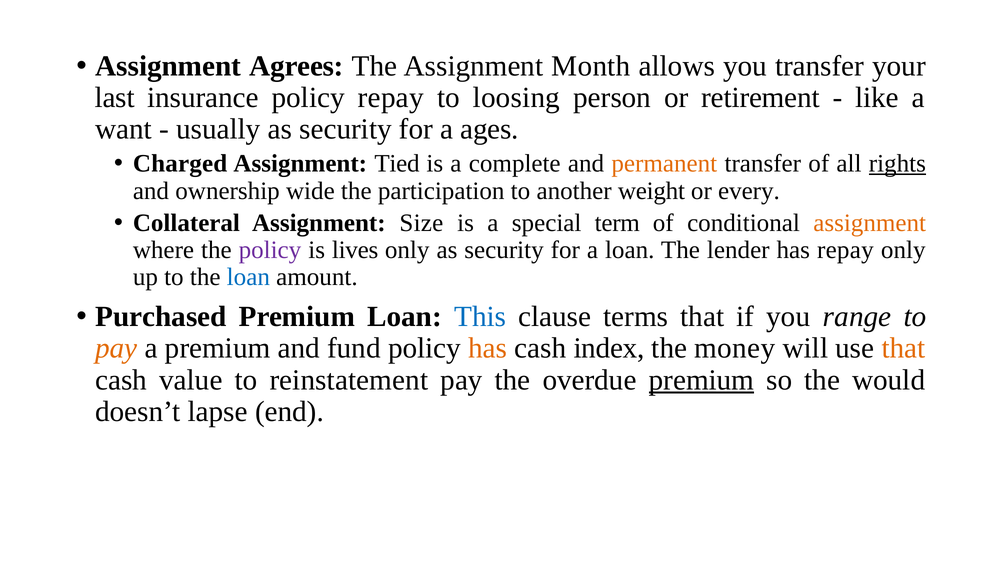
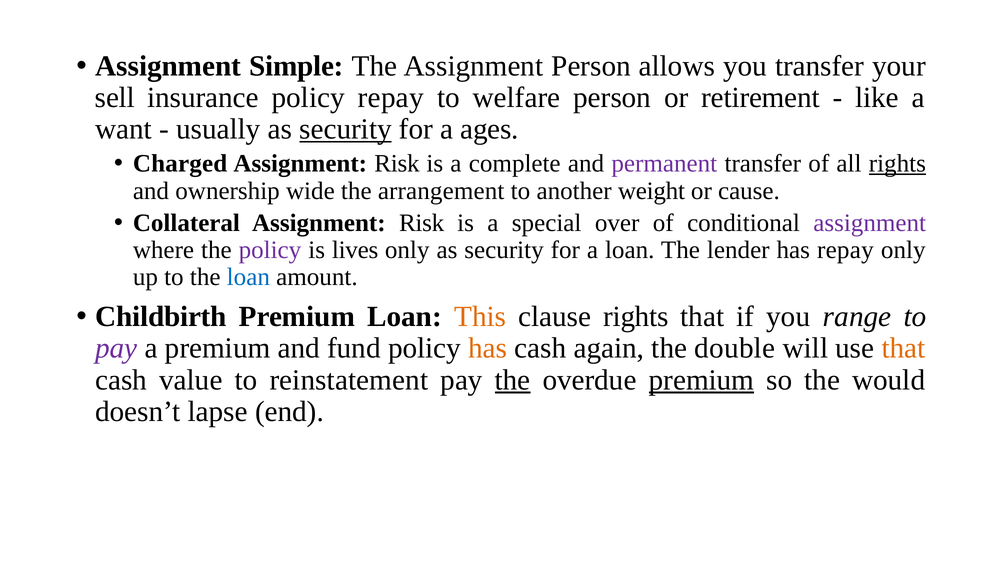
Agrees: Agrees -> Simple (296, 66)
Assignment Month: Month -> Person (591, 66)
last: last -> sell (115, 98)
loosing: loosing -> welfare (517, 98)
security underline: none -> present (346, 129)
Tied: Tied -> Risk (397, 164)
permanent colour: orange -> purple (664, 164)
participation: participation -> arrangement (441, 191)
every: every -> cause (749, 191)
Collateral Assignment Size: Size -> Risk (422, 223)
term: term -> over (617, 223)
assignment colour: orange -> purple (870, 223)
Purchased: Purchased -> Childbirth (161, 317)
This colour: blue -> orange (480, 317)
clause terms: terms -> rights (636, 317)
pay colour: orange -> purple (116, 348)
index: index -> again (609, 348)
money: money -> double (735, 348)
the underline: none -> present (513, 380)
